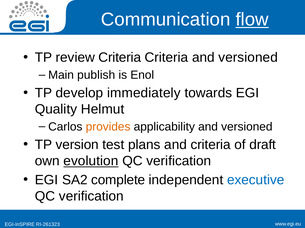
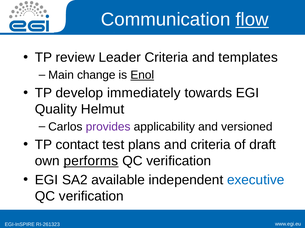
review Criteria: Criteria -> Leader (120, 58)
Criteria and versioned: versioned -> templates (248, 58)
publish: publish -> change (96, 75)
Enol underline: none -> present (142, 75)
provides colour: orange -> purple (108, 127)
version: version -> contact (77, 145)
evolution: evolution -> performs (91, 161)
complete: complete -> available (118, 180)
